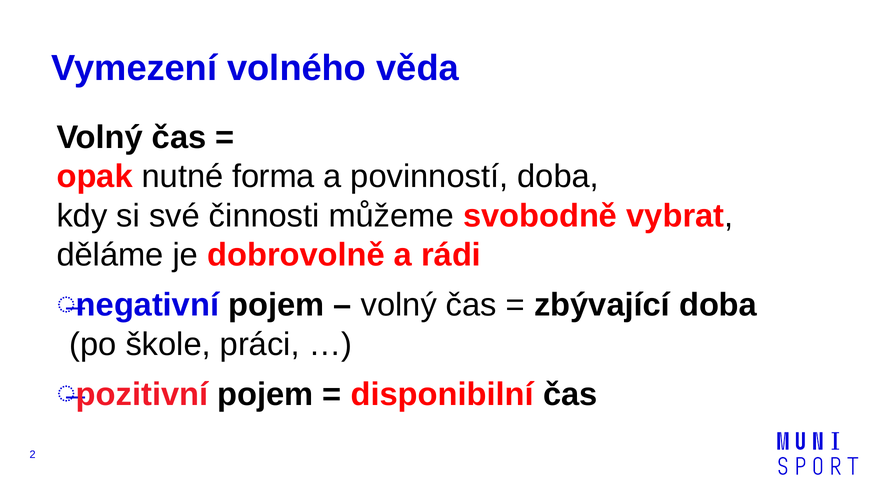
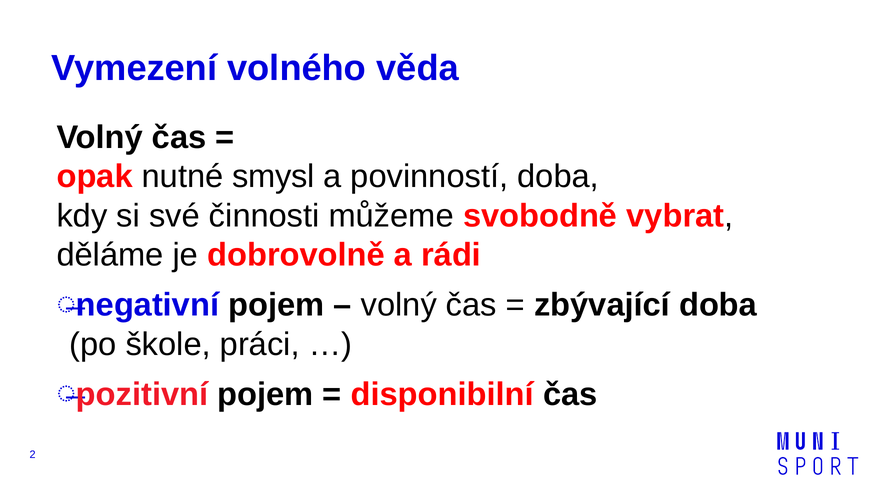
forma: forma -> smysl (274, 177)
